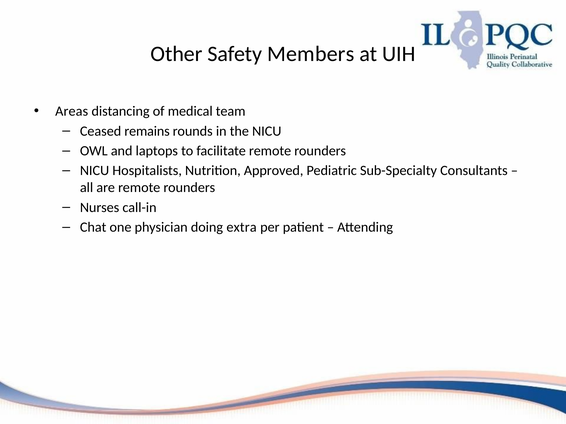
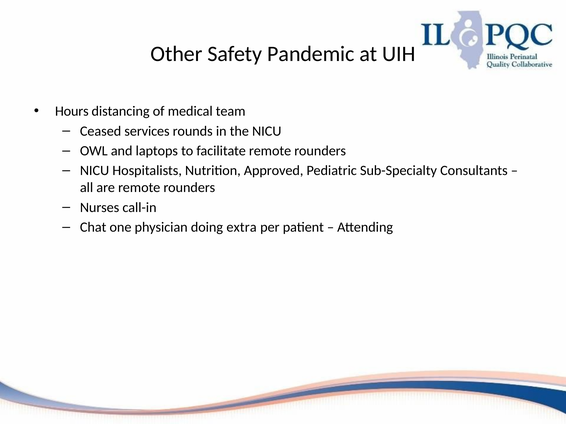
Members: Members -> Pandemic (311, 54)
Areas: Areas -> Hours (72, 111)
remains: remains -> services (147, 131)
